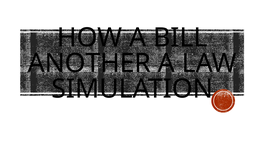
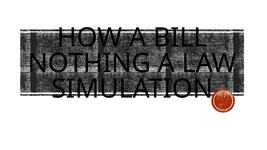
ANOTHER: ANOTHER -> NOTHING (89, 63)
